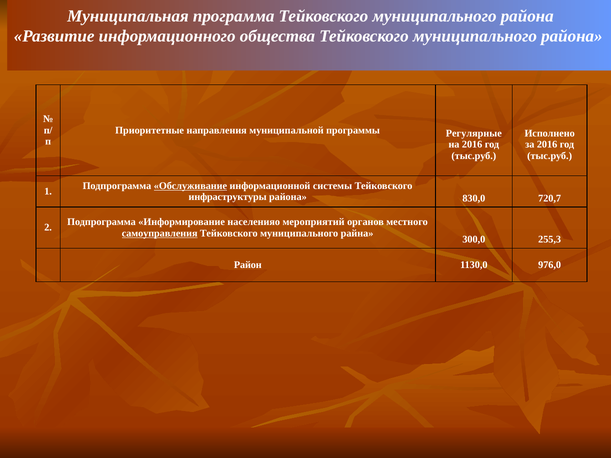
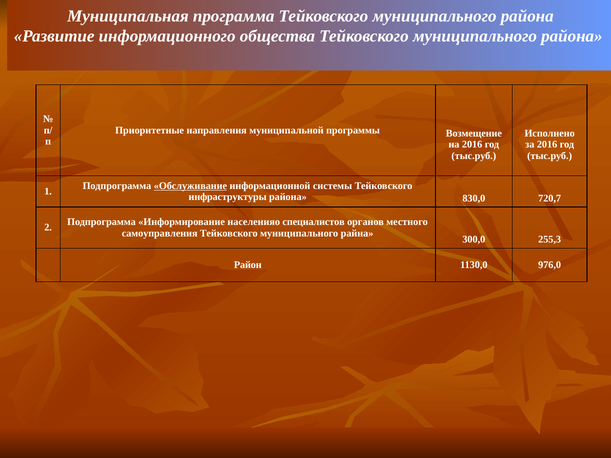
Регулярные: Регулярные -> Возмещение (474, 133)
мероприятий: мероприятий -> специалистов (314, 222)
самоуправления underline: present -> none (160, 233)
